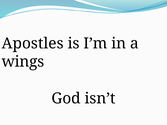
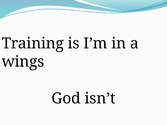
Apostles: Apostles -> Training (33, 43)
